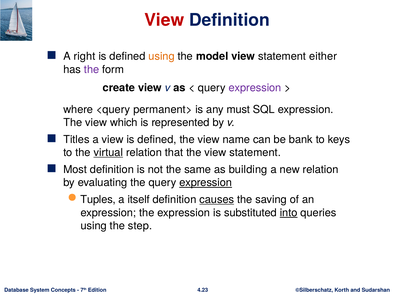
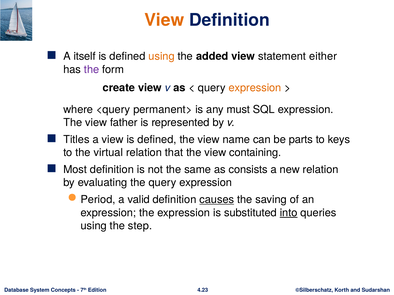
View colour: red -> orange (164, 20)
right: right -> itself (85, 56)
model: model -> added (212, 56)
expression colour: purple -> orange (255, 88)
which: which -> father (124, 123)
bank: bank -> parts (301, 140)
virtual underline: present -> none (108, 153)
the view statement: statement -> containing (255, 153)
building: building -> consists (248, 170)
expression underline: present -> none (206, 183)
Tuples: Tuples -> Period (98, 200)
itself: itself -> valid (139, 200)
